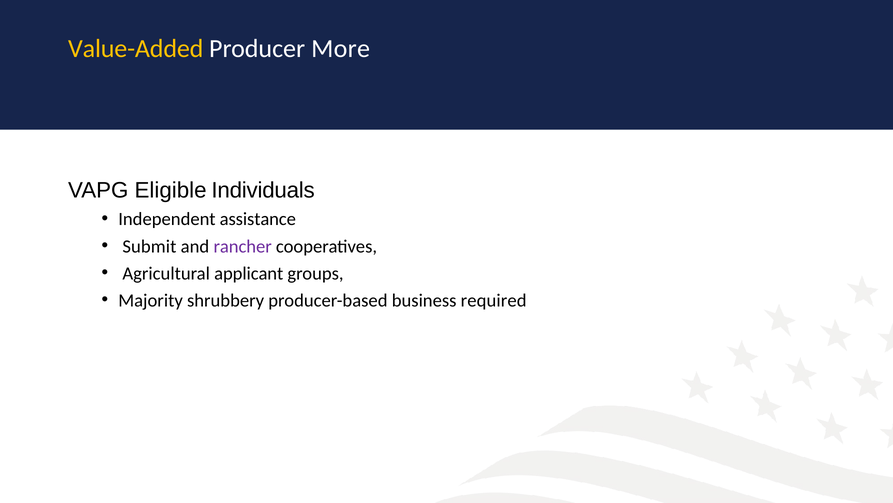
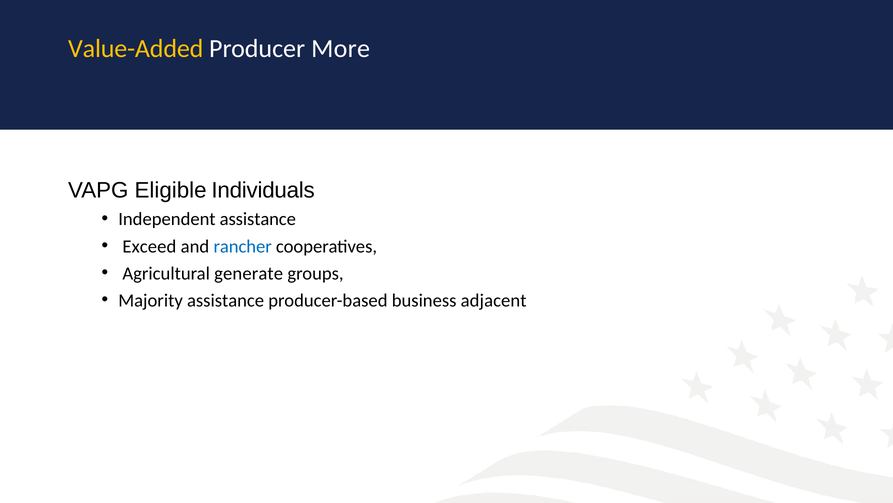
Submit: Submit -> Exceed (149, 246)
rancher colour: purple -> blue (243, 246)
applicant: applicant -> generate (249, 273)
Majority shrubbery: shrubbery -> assistance (226, 300)
required: required -> adjacent (494, 300)
